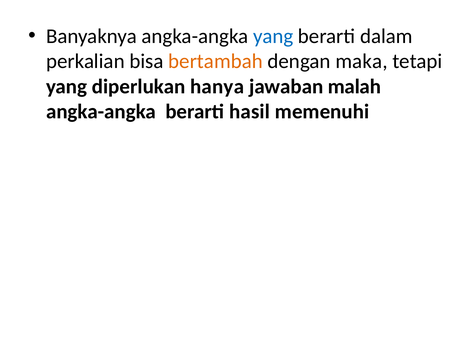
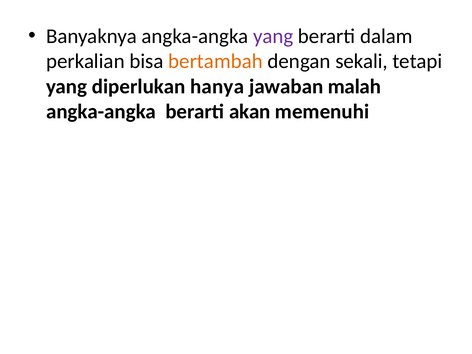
yang colour: blue -> purple (273, 36)
maka: maka -> sekali (362, 61)
hasil: hasil -> akan (250, 112)
